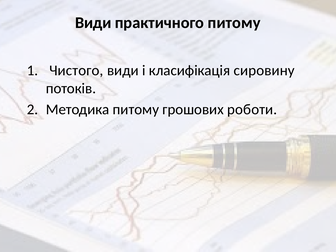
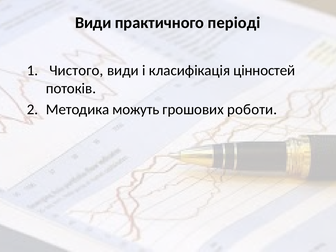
практичного питому: питому -> періоді (234, 23)
сировину: сировину -> цінностей (264, 70)
Методика питому: питому -> можуть (136, 109)
